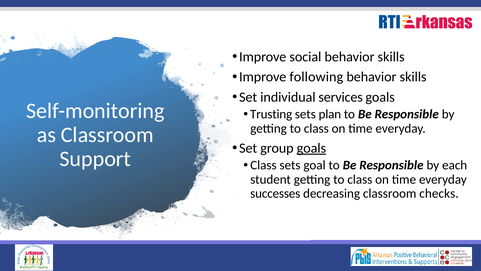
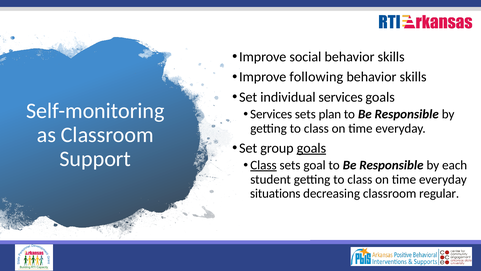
Trusting: Trusting -> Services (271, 114)
Class underline: none -> present (263, 165)
successes: successes -> situations (275, 193)
checks: checks -> regular (439, 193)
